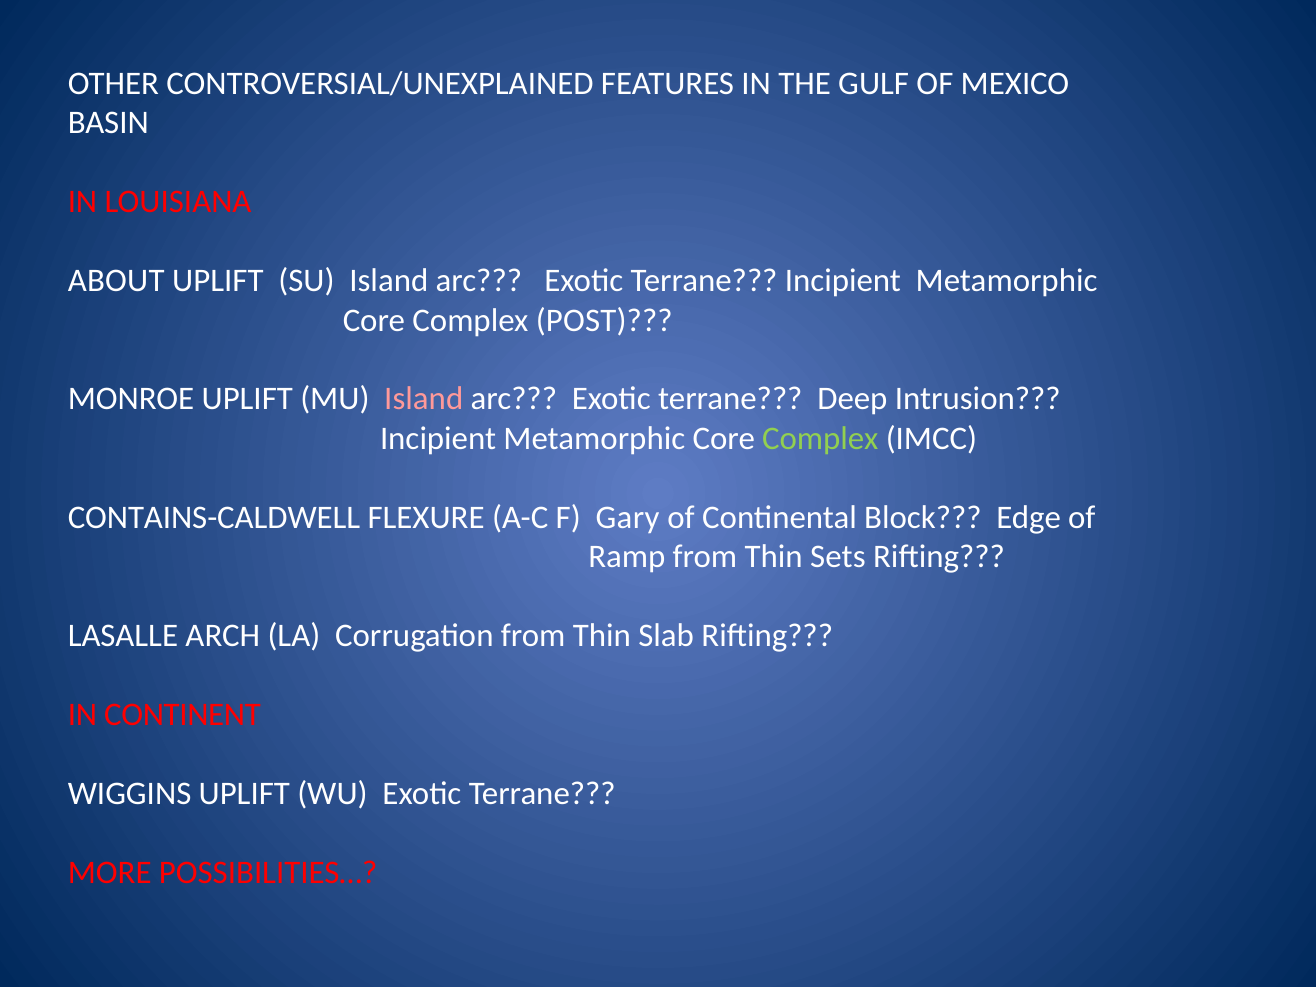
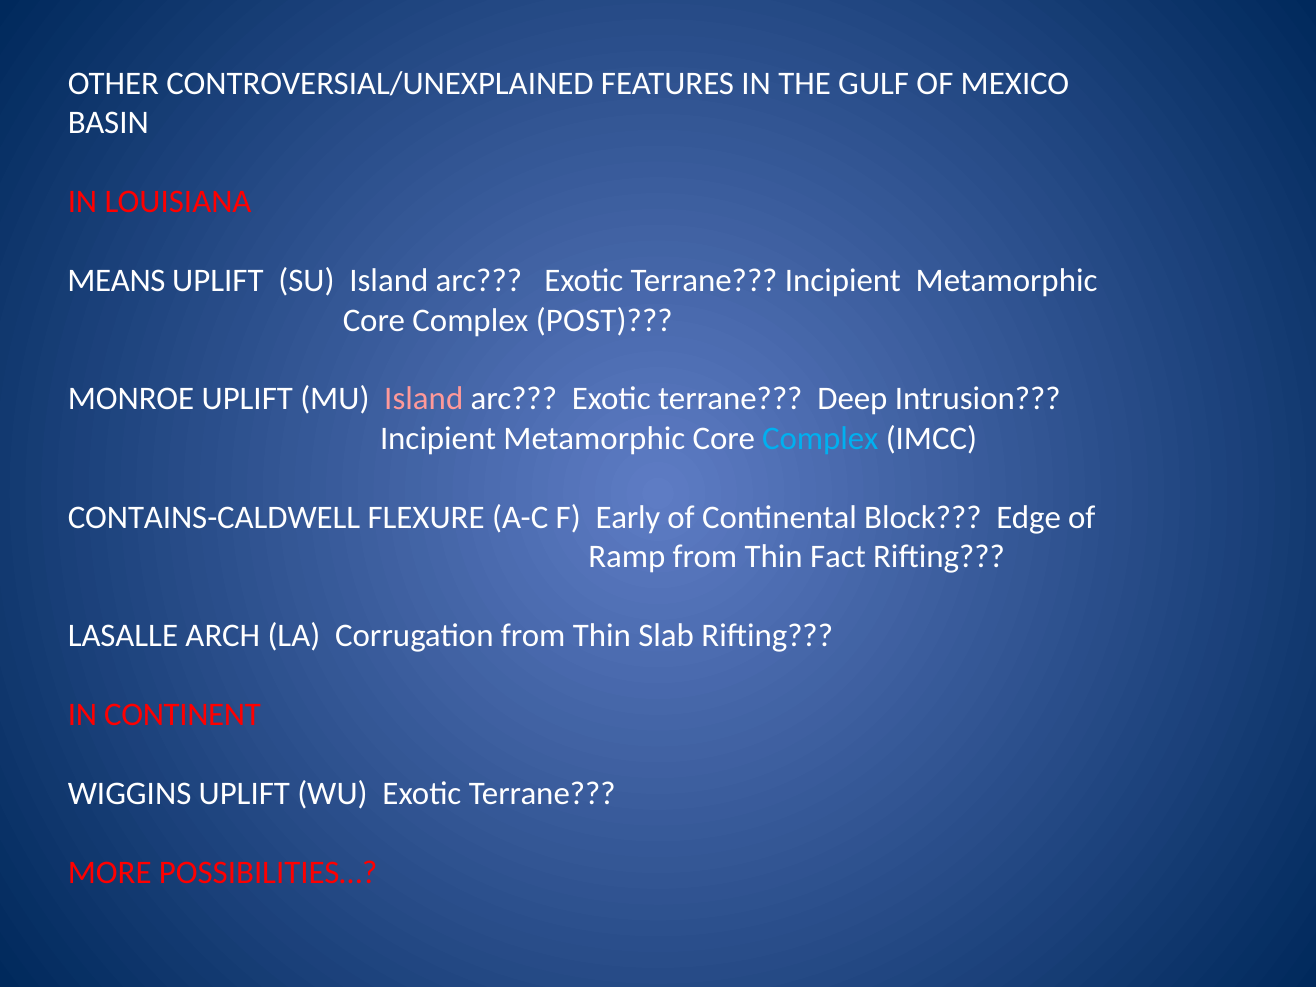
ABOUT: ABOUT -> MEANS (116, 281)
Complex colour: light green -> light blue (820, 439)
Gary: Gary -> Early (628, 518)
Sets: Sets -> Fact (838, 557)
